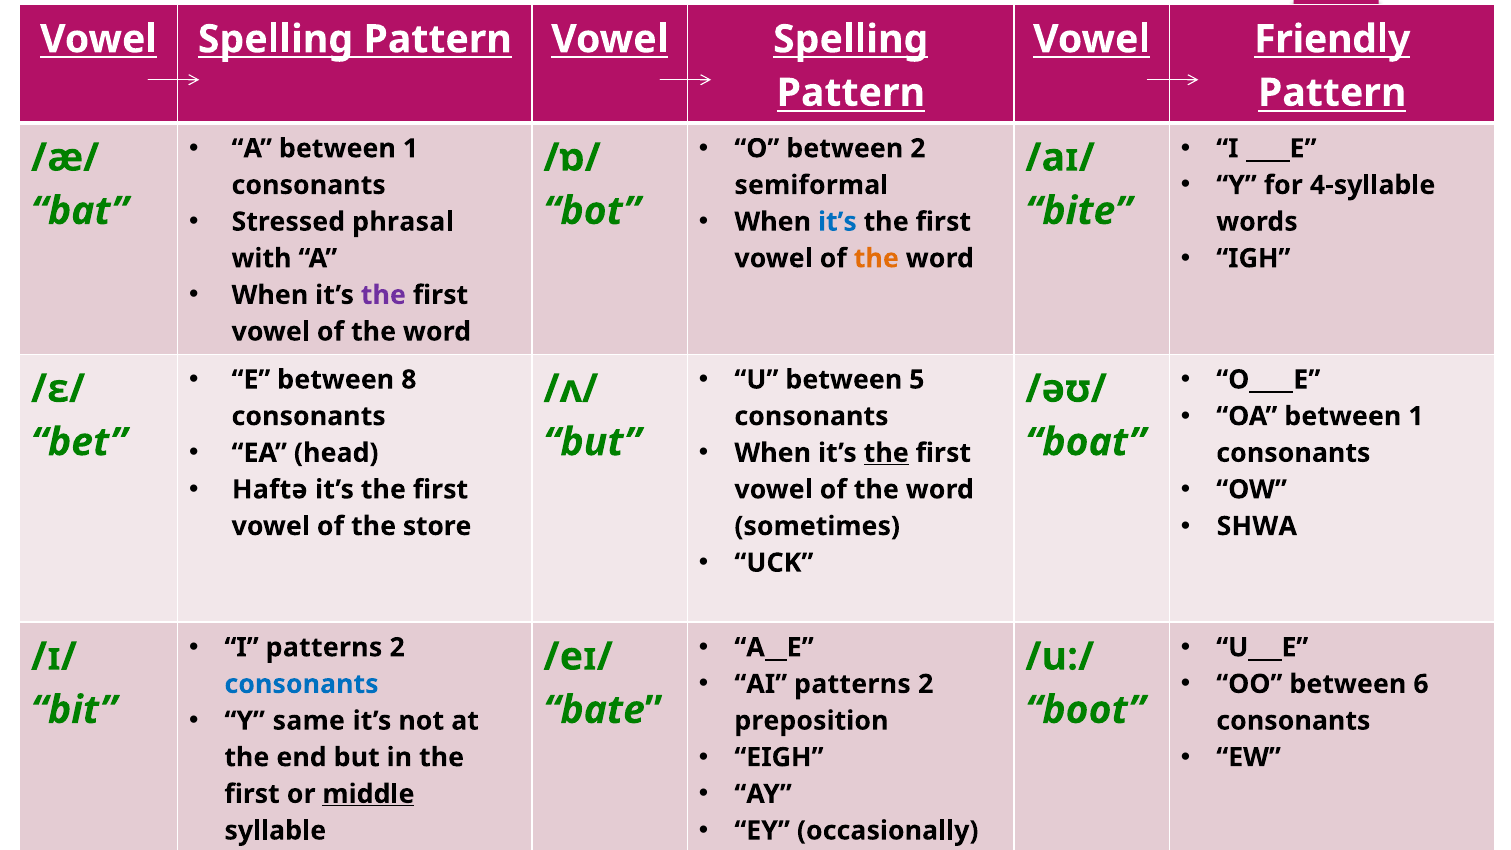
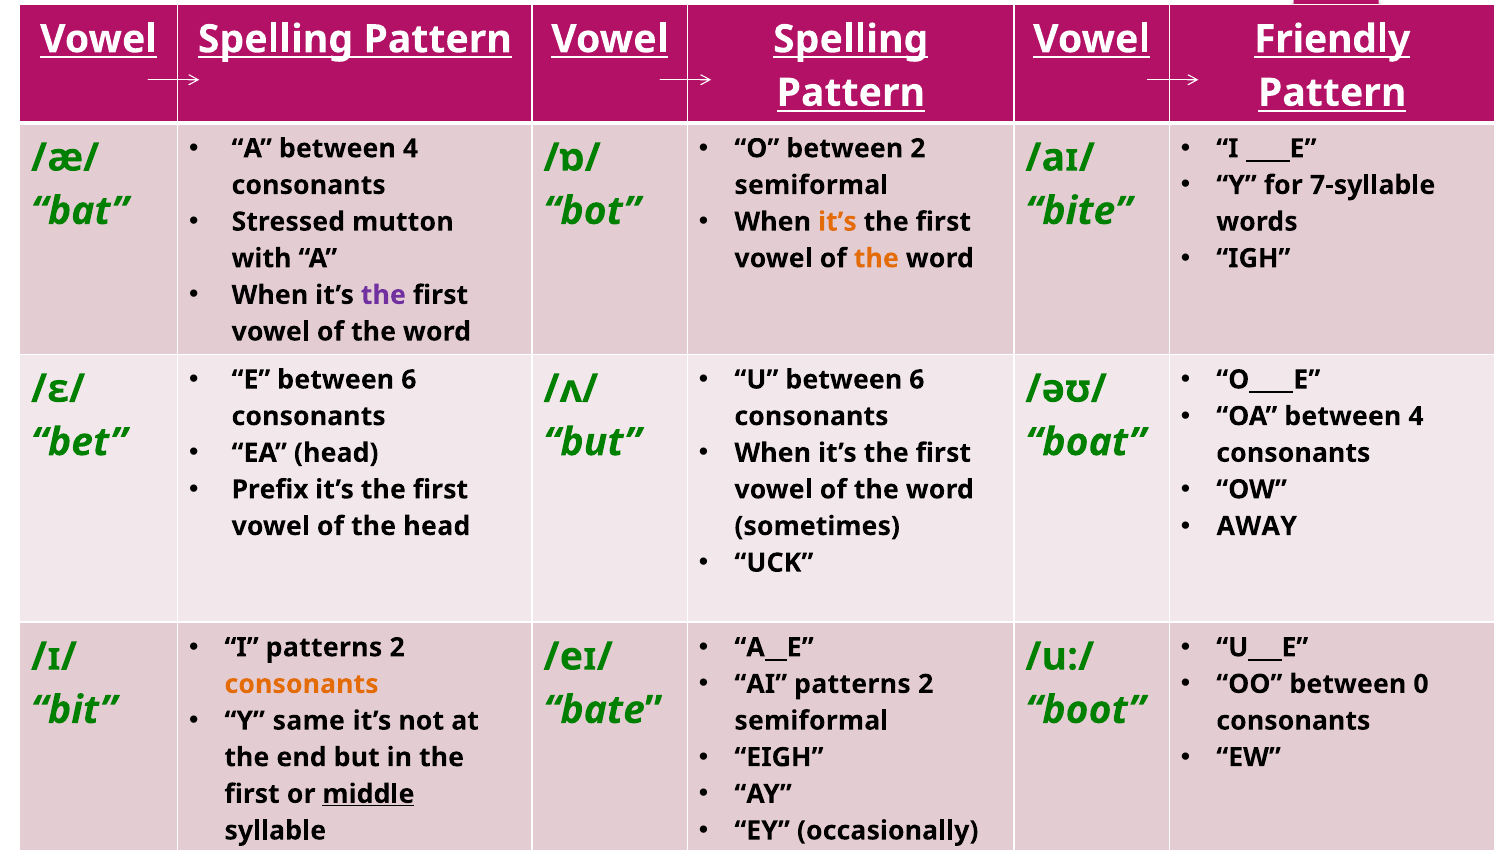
A between 1: 1 -> 4 (410, 149)
4-syllable: 4-syllable -> 7-syllable (1373, 185)
phrasal: phrasal -> mutton (403, 222)
it’s colour: blue -> orange (837, 222)
E between 8: 8 -> 6 (409, 380)
U between 5: 5 -> 6 (917, 380)
OA between 1: 1 -> 4 (1416, 416)
the underline: present -> none (886, 453)
Haftə: Haftə -> Prefix (270, 490)
SHWA: SHWA -> AWAY (1257, 526)
the store: store -> head (437, 526)
6: 6 -> 0 (1421, 684)
consonants colour: blue -> orange (302, 684)
preposition: preposition -> semiformal (811, 721)
